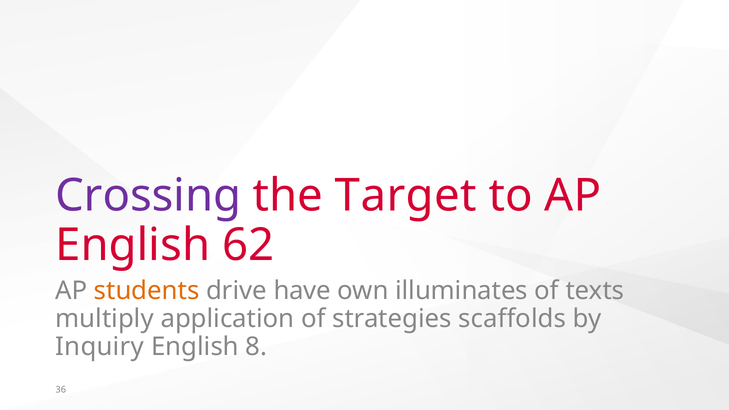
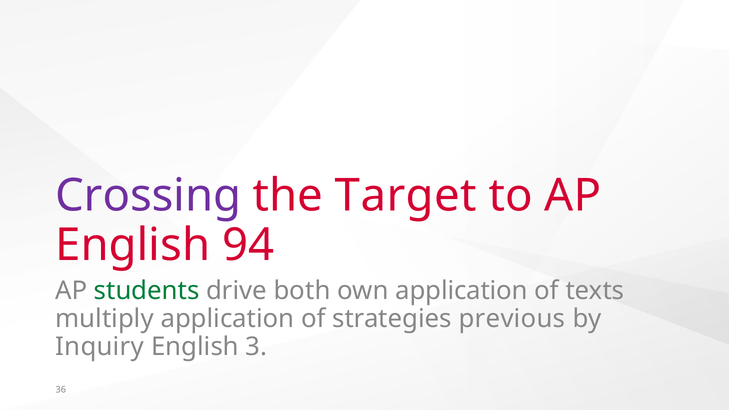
62: 62 -> 94 (248, 245)
students colour: orange -> green (147, 291)
have: have -> both (302, 291)
own illuminates: illuminates -> application (462, 291)
scaffolds: scaffolds -> previous (512, 319)
8: 8 -> 3 (256, 347)
